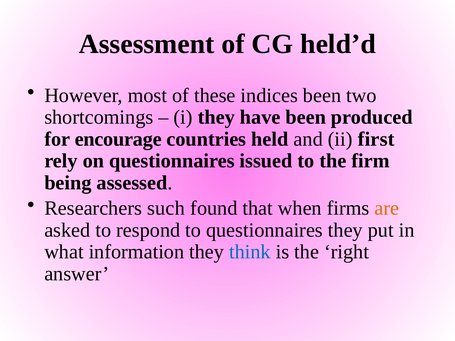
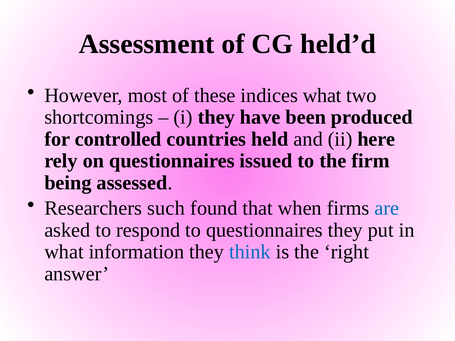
indices been: been -> what (322, 95)
encourage: encourage -> controlled (118, 139)
first: first -> here (376, 139)
are colour: orange -> blue (387, 208)
